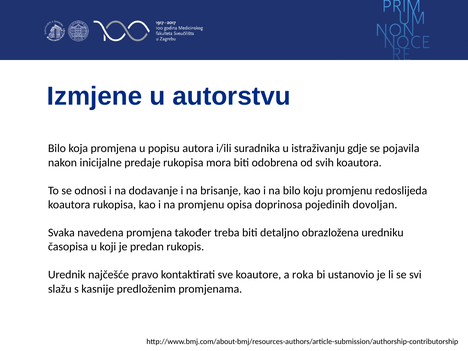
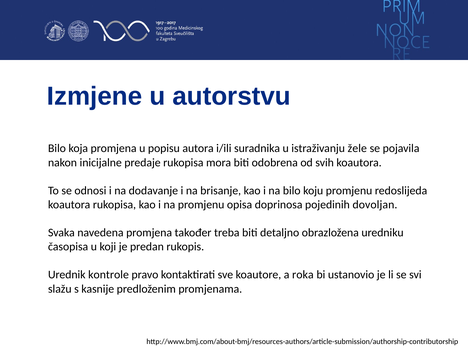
gdje: gdje -> žele (357, 148)
najčešće: najčešće -> kontrole (109, 275)
